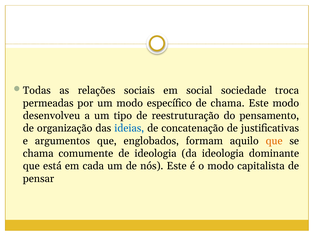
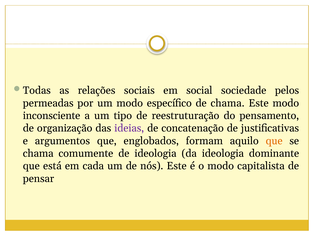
troca: troca -> pelos (287, 90)
desenvolveu: desenvolveu -> inconsciente (52, 115)
ideias colour: blue -> purple (129, 128)
